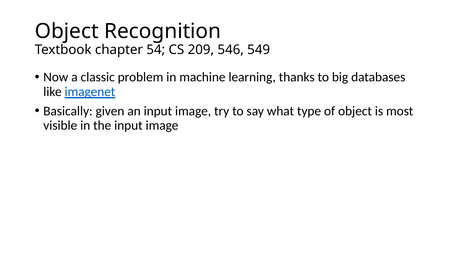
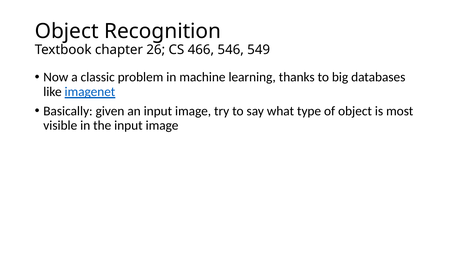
54: 54 -> 26 (156, 50)
209: 209 -> 466 (201, 50)
